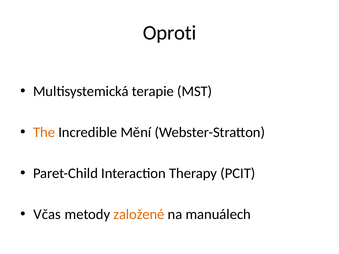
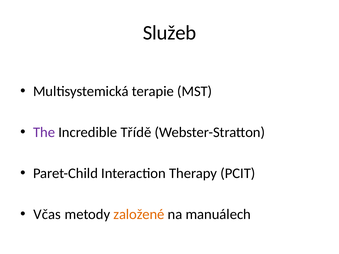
Oproti: Oproti -> Služeb (170, 33)
The colour: orange -> purple (44, 132)
Mění: Mění -> Třídě (136, 132)
